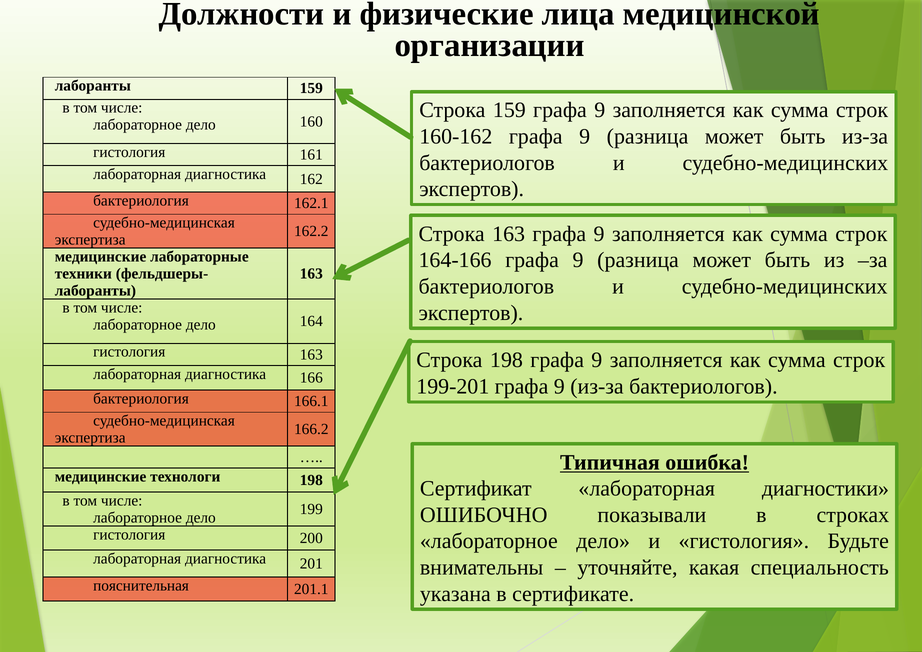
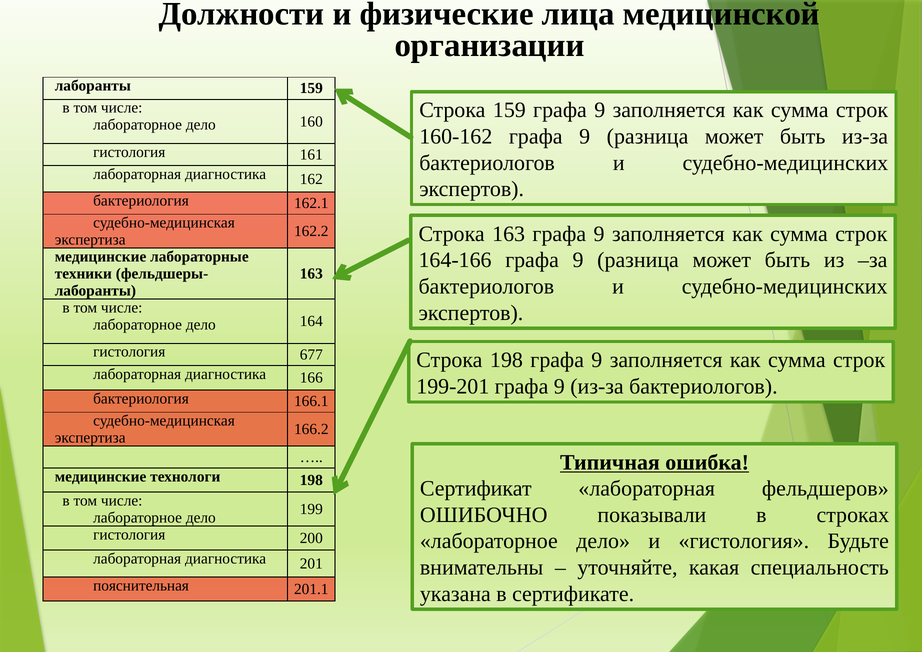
гистология 163: 163 -> 677 (311, 354)
диагностики: диагностики -> фельдшеров (825, 489)
